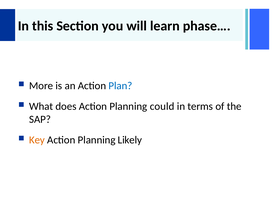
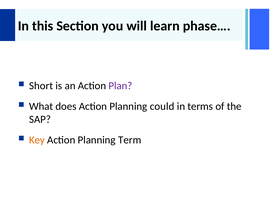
More: More -> Short (41, 86)
Plan colour: blue -> purple (120, 86)
Likely: Likely -> Term (130, 140)
